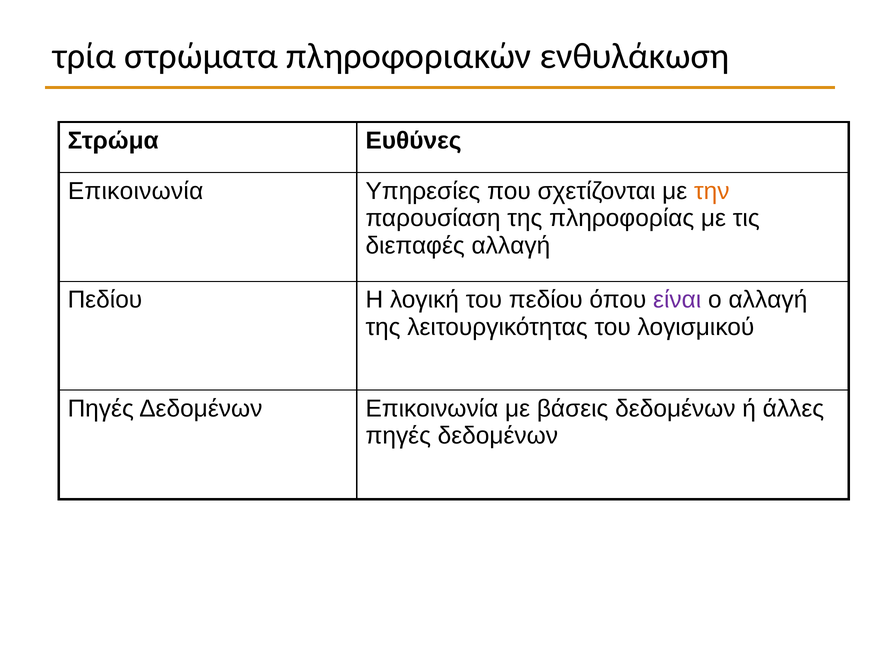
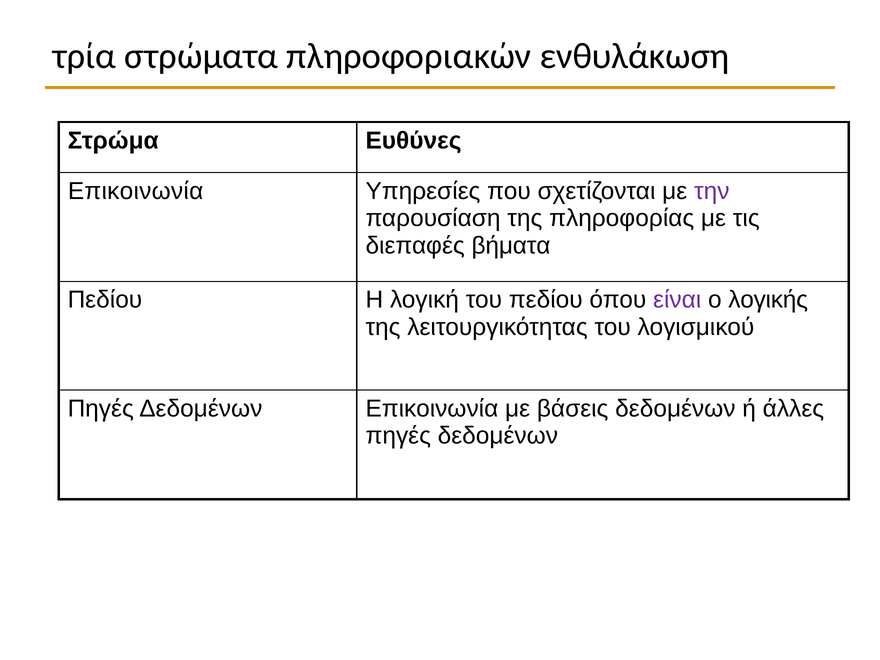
την colour: orange -> purple (712, 191)
διεπαφές αλλαγή: αλλαγή -> βήματα (511, 245)
ο αλλαγή: αλλαγή -> λογικής (768, 300)
